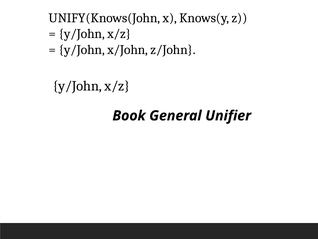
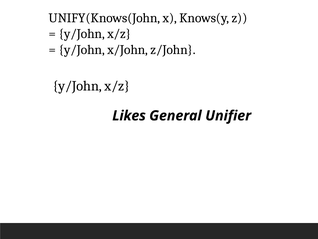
Book: Book -> Likes (129, 115)
